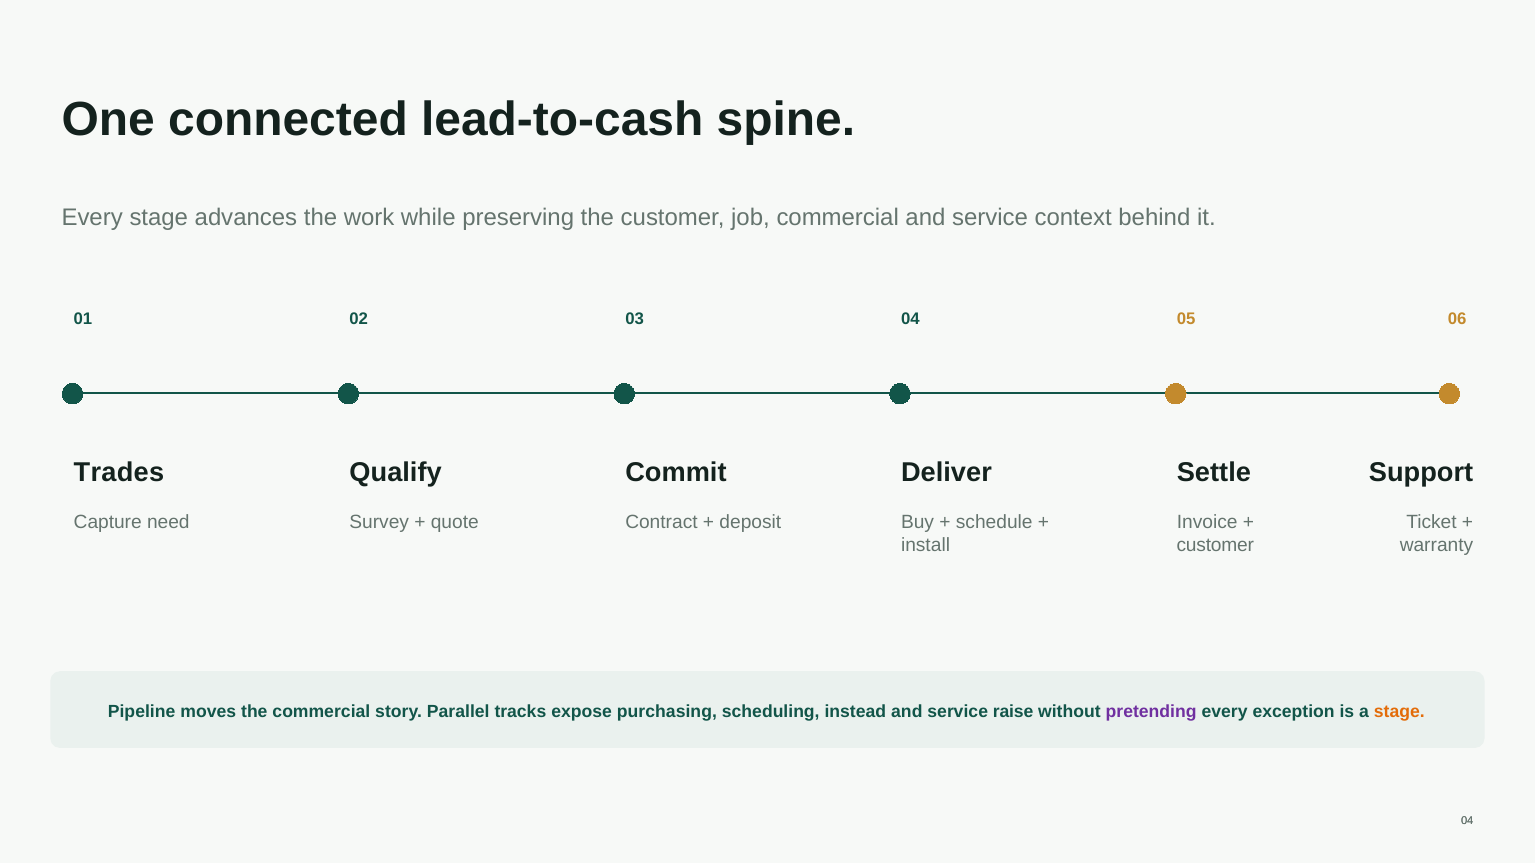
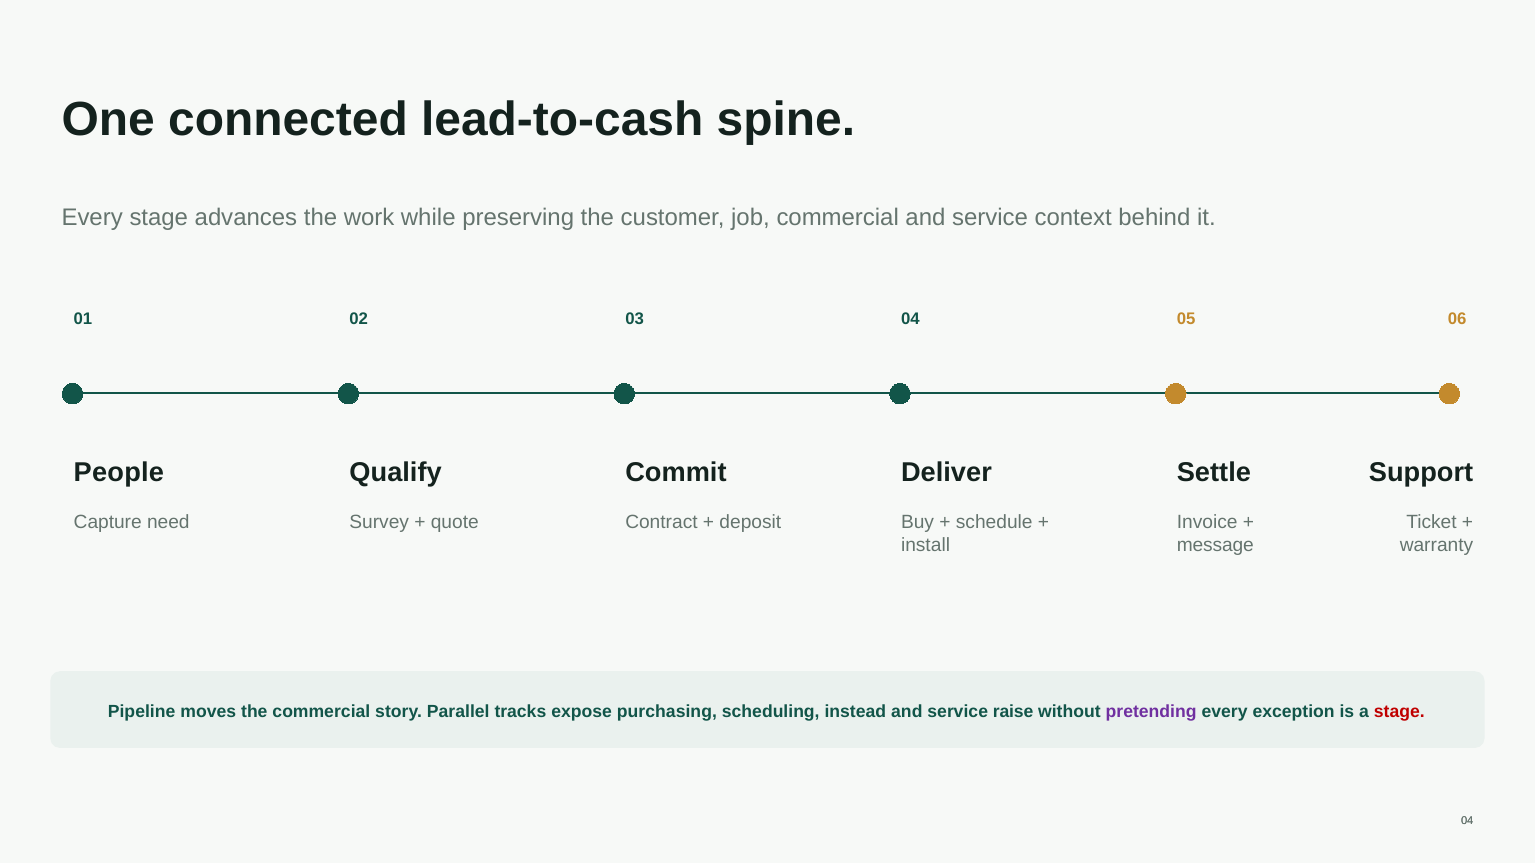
Trades: Trades -> People (119, 472)
customer: customer -> message (1215, 545)
stage colour: orange -> red (1399, 712)
